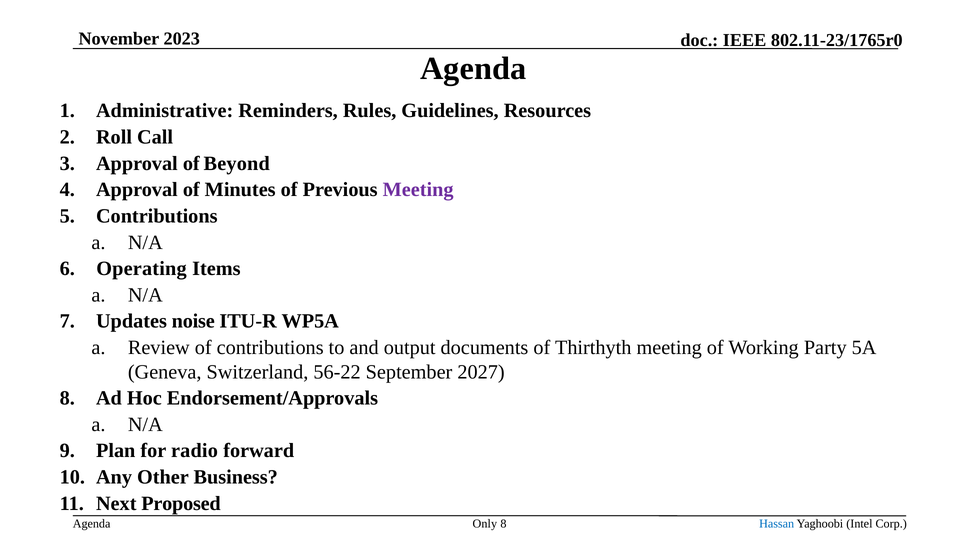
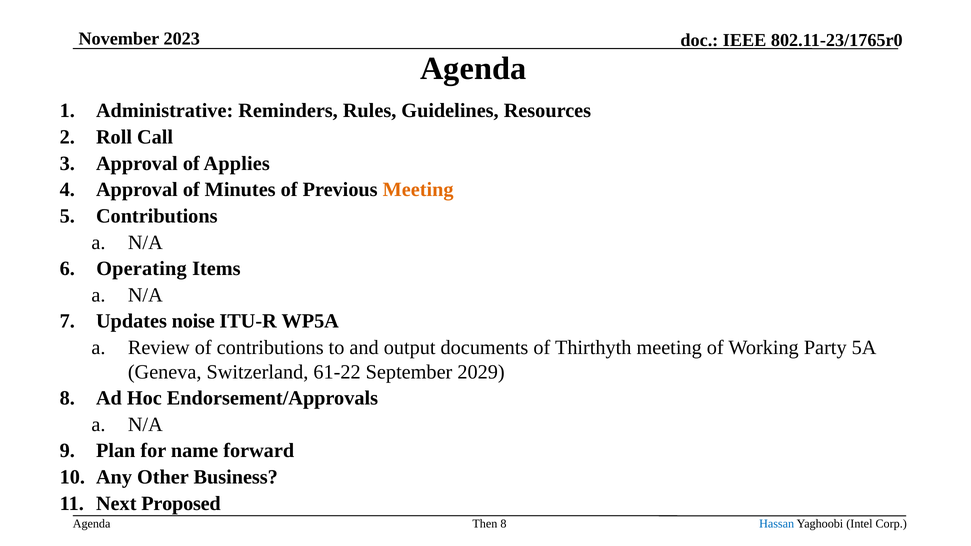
Beyond: Beyond -> Applies (237, 163)
Meeting colour: purple -> orange (418, 190)
56-22: 56-22 -> 61-22 (337, 372)
2027: 2027 -> 2029 (481, 372)
radio: radio -> name (195, 451)
Only: Only -> Then (485, 524)
